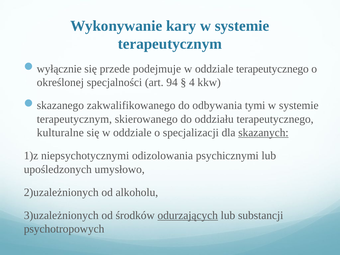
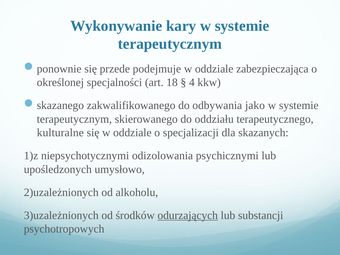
wyłącznie: wyłącznie -> ponownie (59, 69)
oddziale terapeutycznego: terapeutycznego -> zabezpieczająca (272, 69)
94: 94 -> 18 (172, 82)
tymi: tymi -> jako (255, 105)
skazanych underline: present -> none (263, 133)
